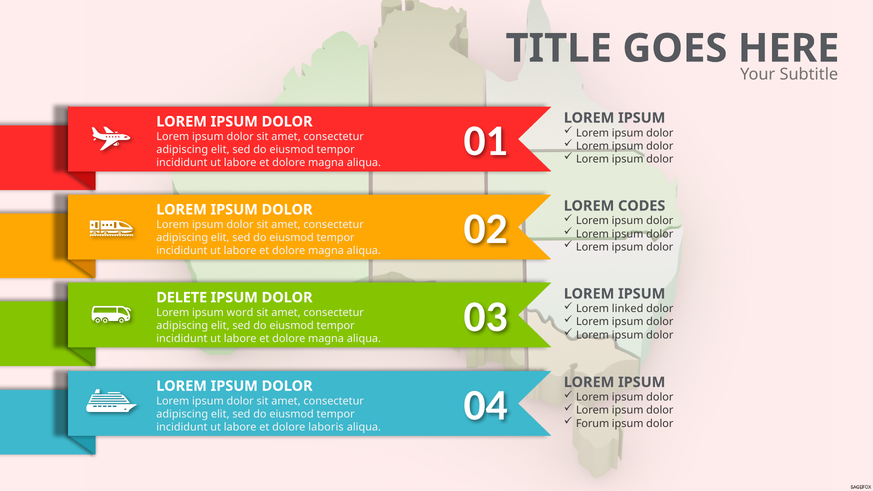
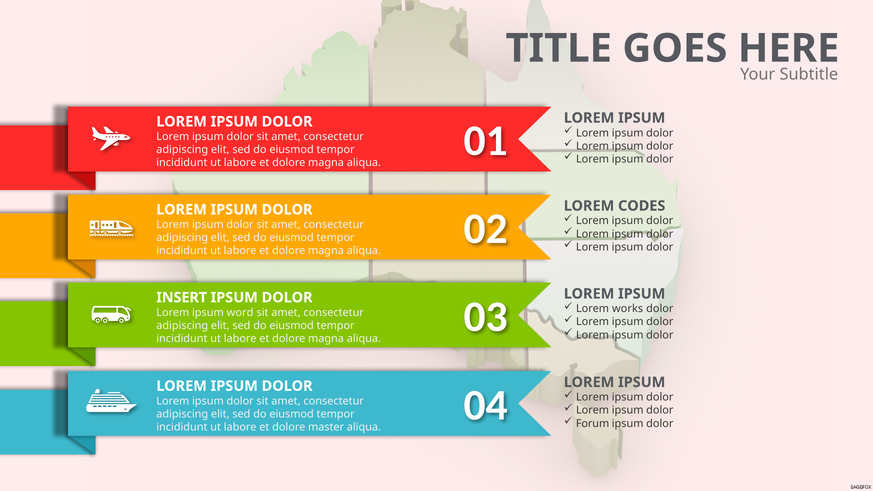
DELETE: DELETE -> INSERT (182, 298)
linked: linked -> works (628, 309)
laboris: laboris -> master (326, 427)
